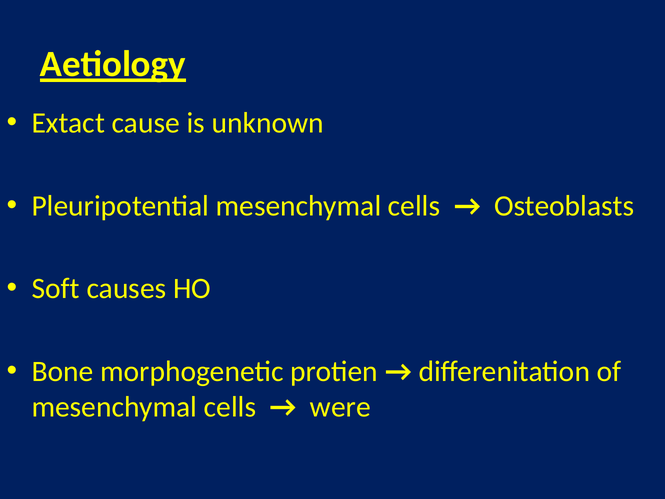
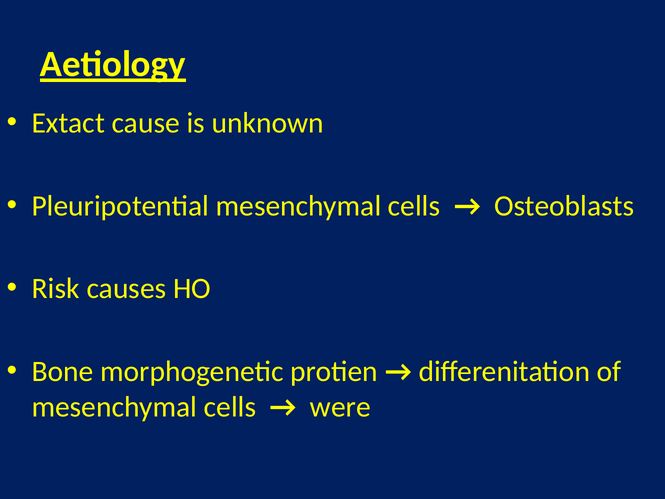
Soft: Soft -> Risk (56, 289)
